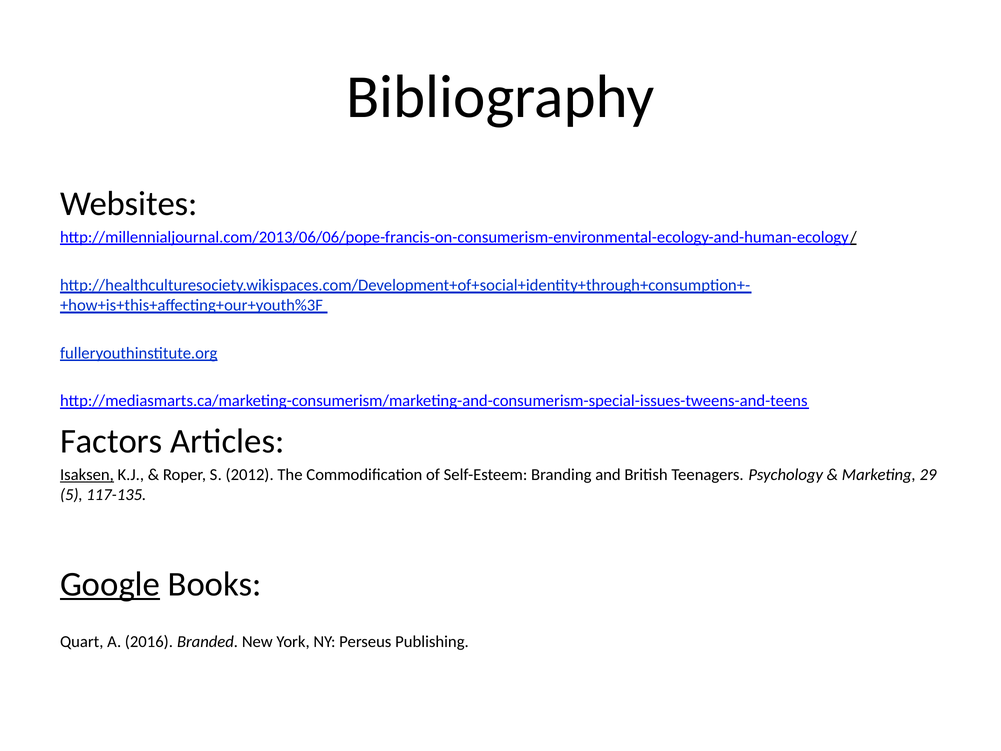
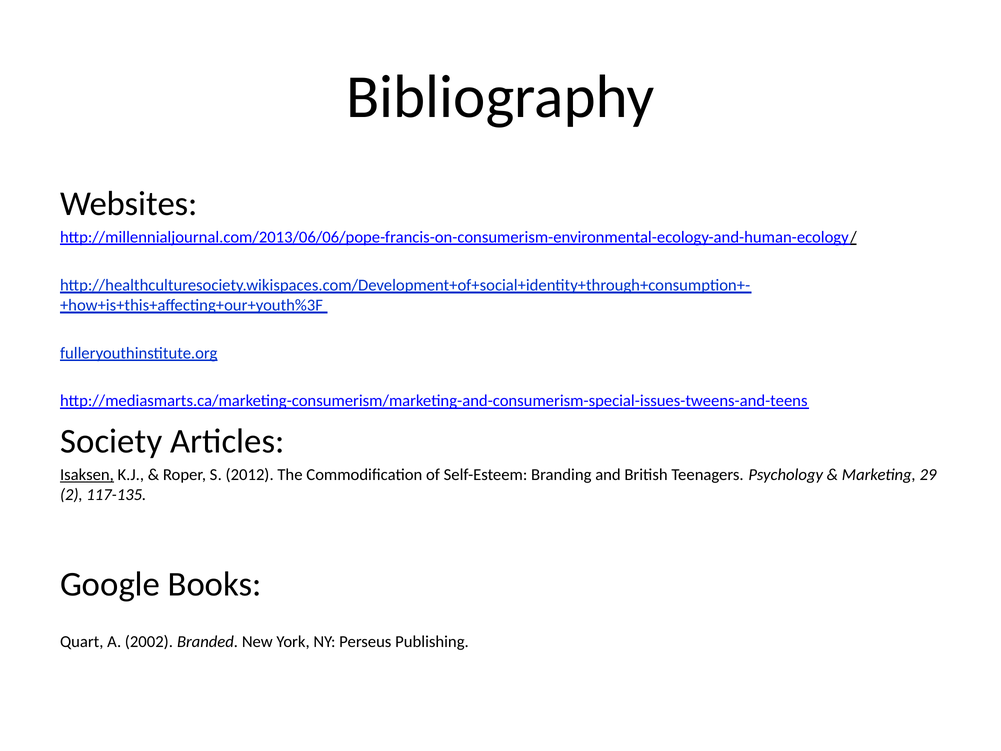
Factors: Factors -> Society (111, 441)
5: 5 -> 2 (71, 495)
Google underline: present -> none (110, 584)
2016: 2016 -> 2002 (149, 641)
